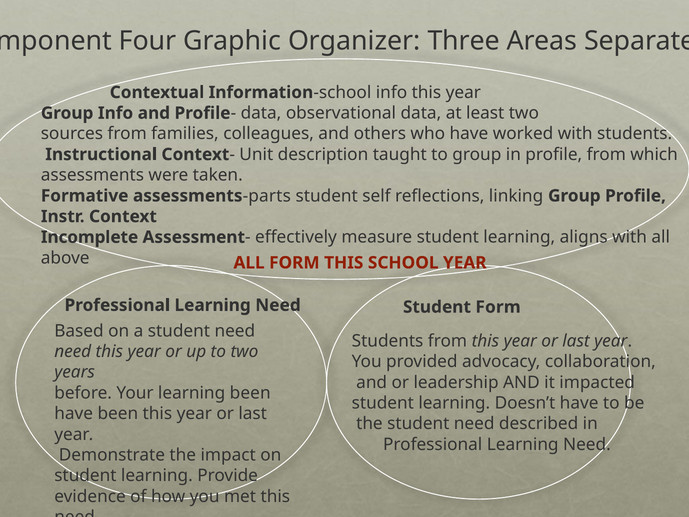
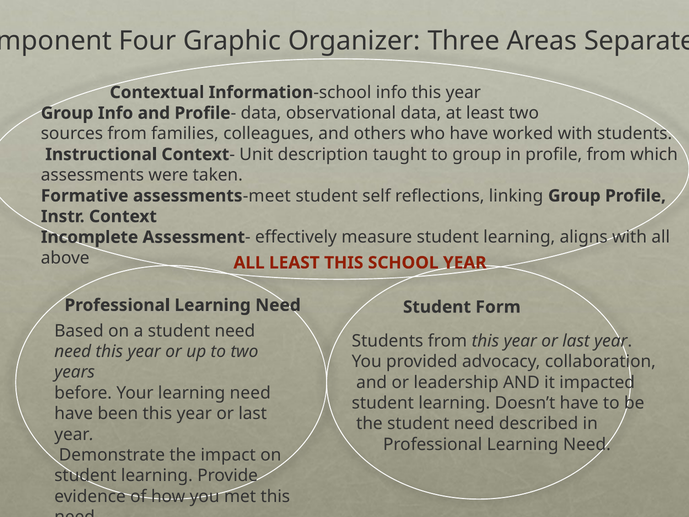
parts: parts -> meet (267, 196)
ALL FORM: FORM -> LEAST (294, 263)
Your learning been: been -> need (250, 393)
